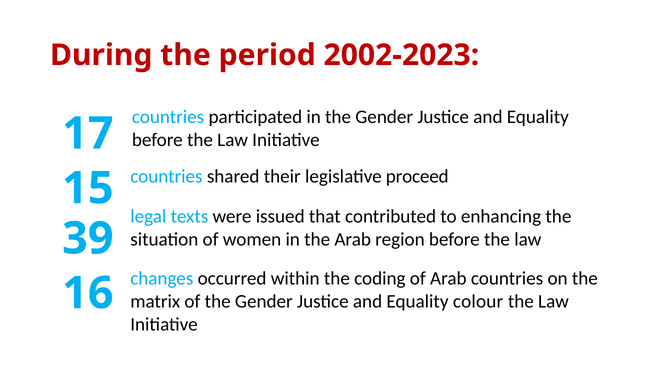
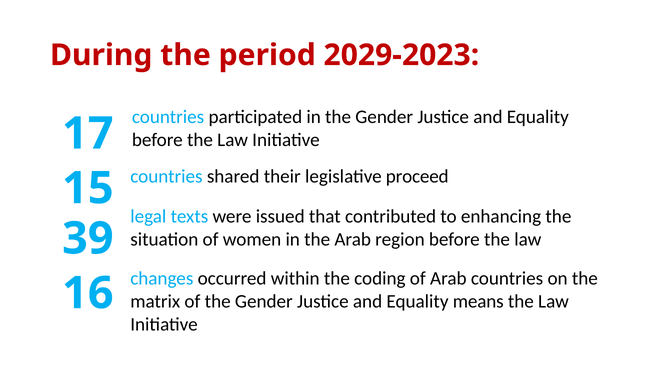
2002-2023: 2002-2023 -> 2029-2023 (401, 55)
colour: colour -> means (478, 302)
